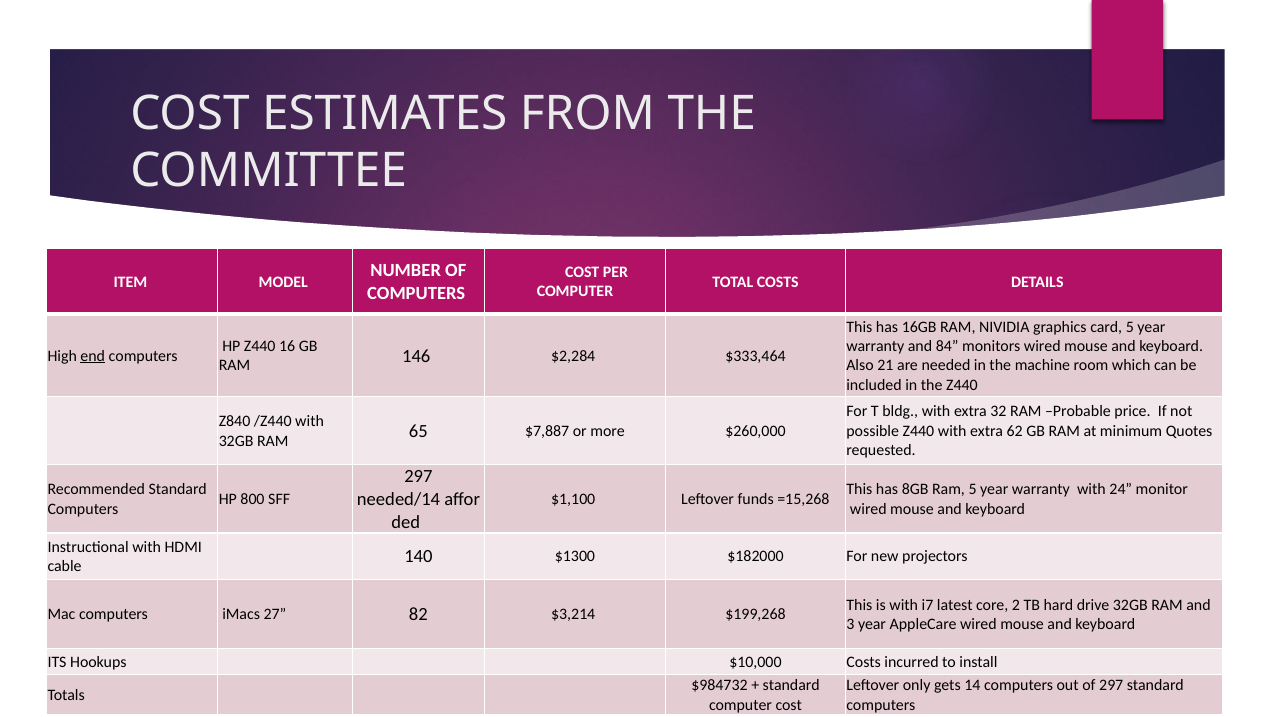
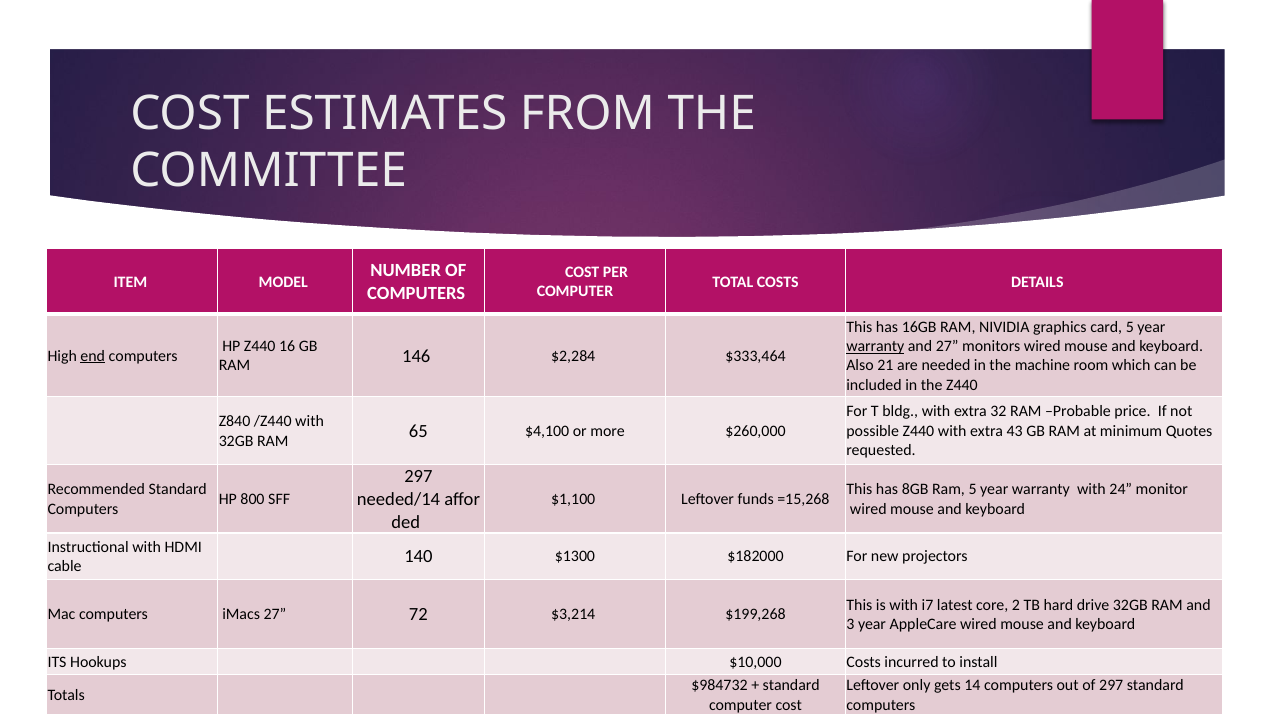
warranty underline: none -> present (875, 346)
and 84: 84 -> 27 (947, 346)
$7,887: $7,887 -> $4,100 (547, 431)
62: 62 -> 43 (1015, 431)
82: 82 -> 72 (418, 615)
